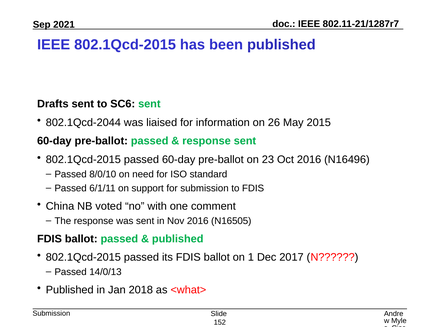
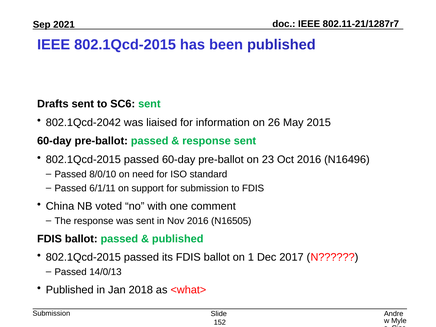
802.1Qcd-2044: 802.1Qcd-2044 -> 802.1Qcd-2042 (83, 122)
